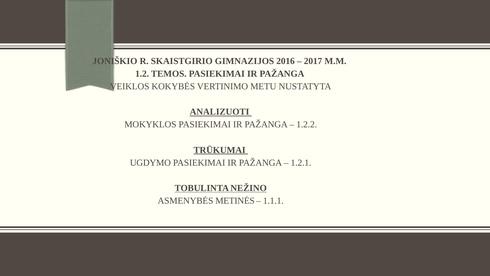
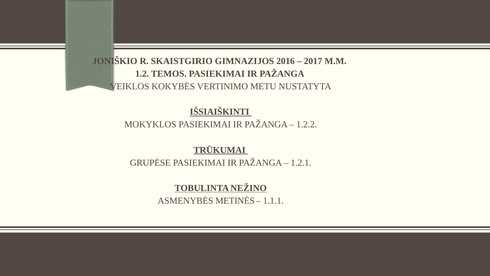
ANALIZUOTI: ANALIZUOTI -> IŠSIAIŠKINTI (220, 112)
UGDYMO: UGDYMO -> GRUPĖSE (150, 162)
